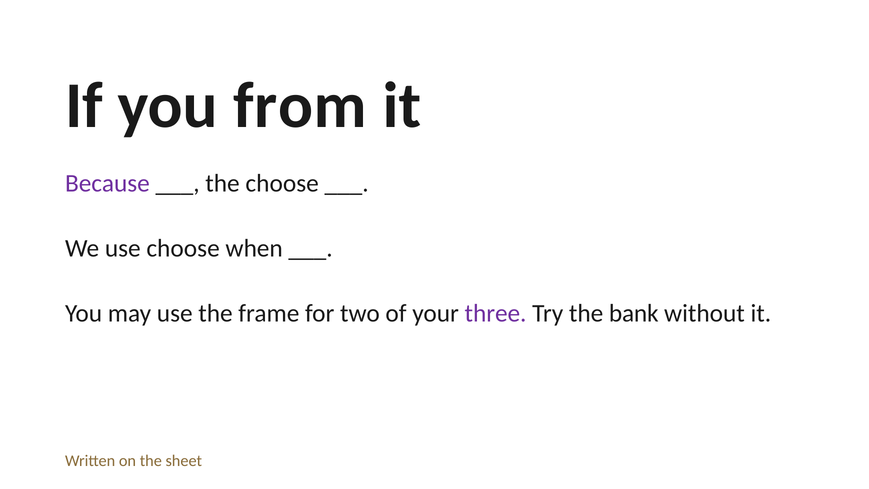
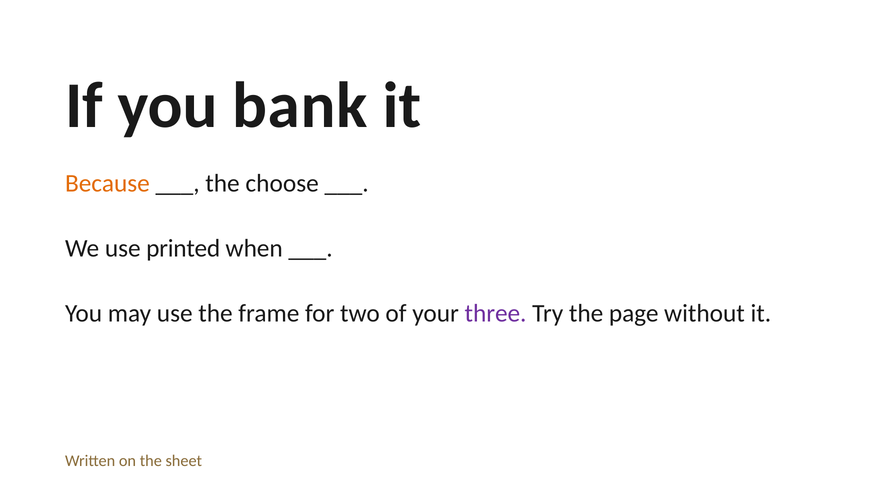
from: from -> bank (300, 106)
Because colour: purple -> orange (107, 183)
use choose: choose -> printed (183, 248)
bank: bank -> page (634, 313)
